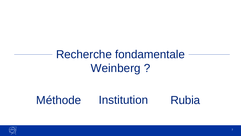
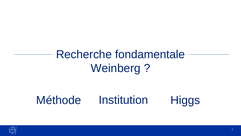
Rubia: Rubia -> Higgs (185, 100)
